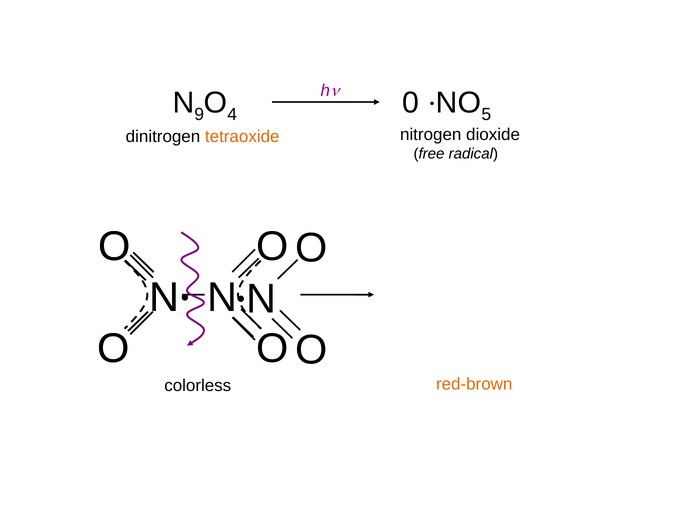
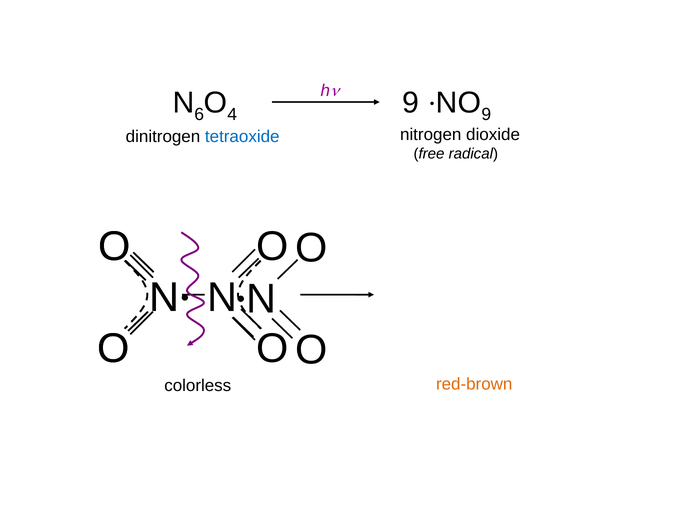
hn 0: 0 -> 9 (411, 103)
5: 5 -> 9 (486, 115)
9: 9 -> 6 (199, 115)
tetraoxide colour: orange -> blue (242, 136)
